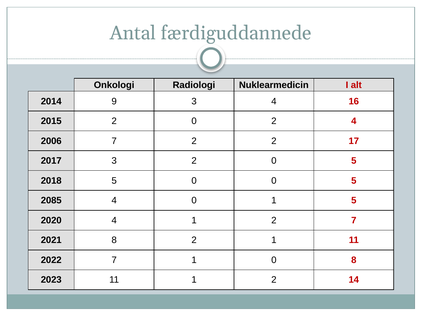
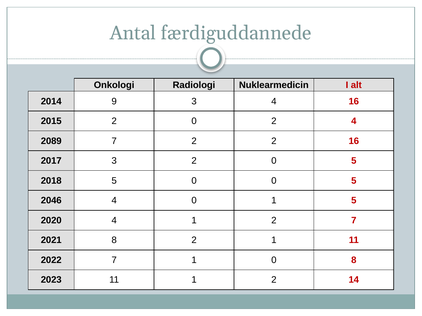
2006: 2006 -> 2089 (51, 141)
2 17: 17 -> 16 (354, 141)
2085: 2085 -> 2046 (51, 201)
